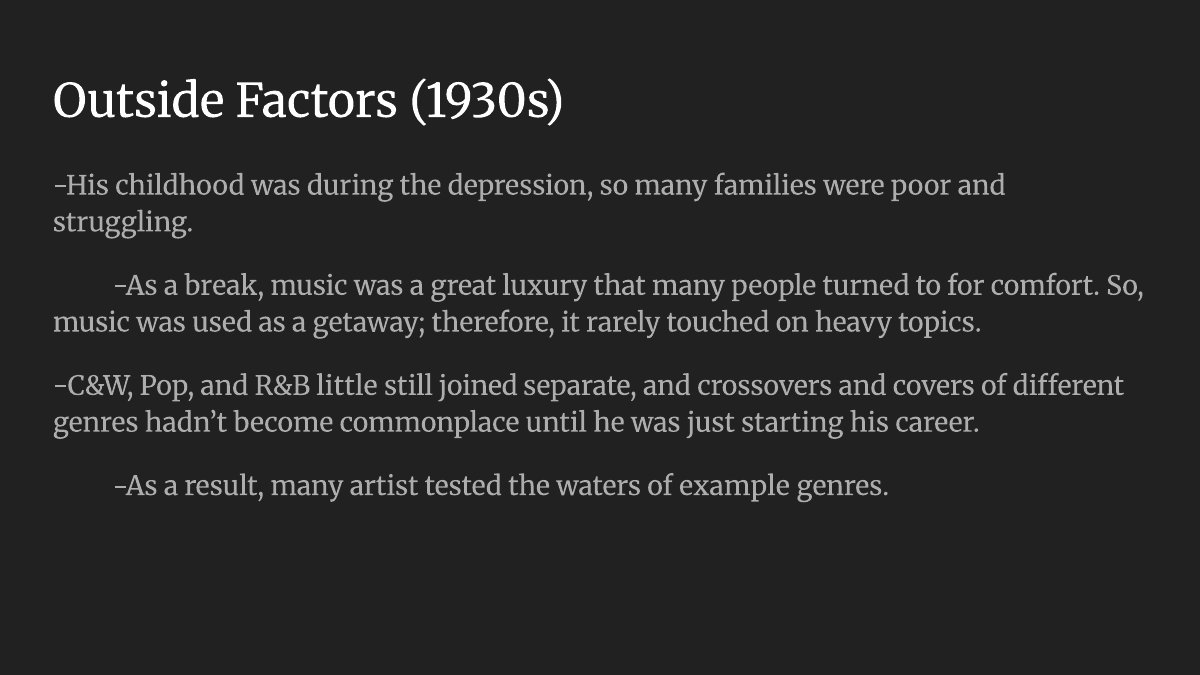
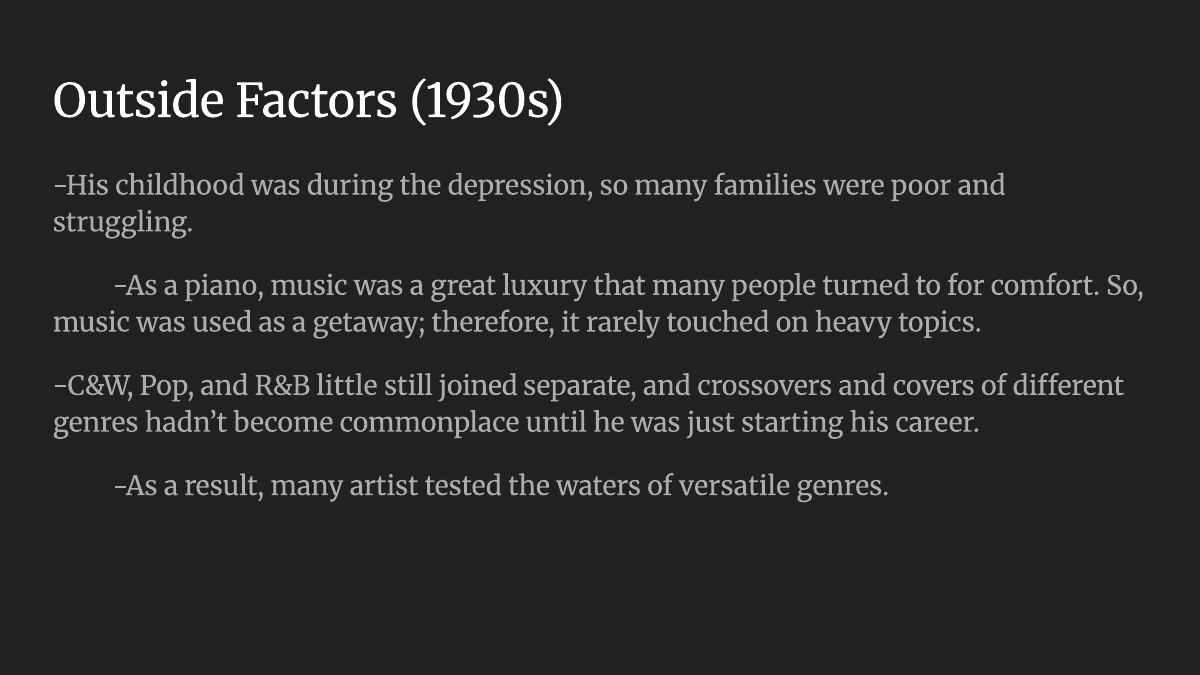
break: break -> piano (224, 286)
example: example -> versatile (734, 486)
